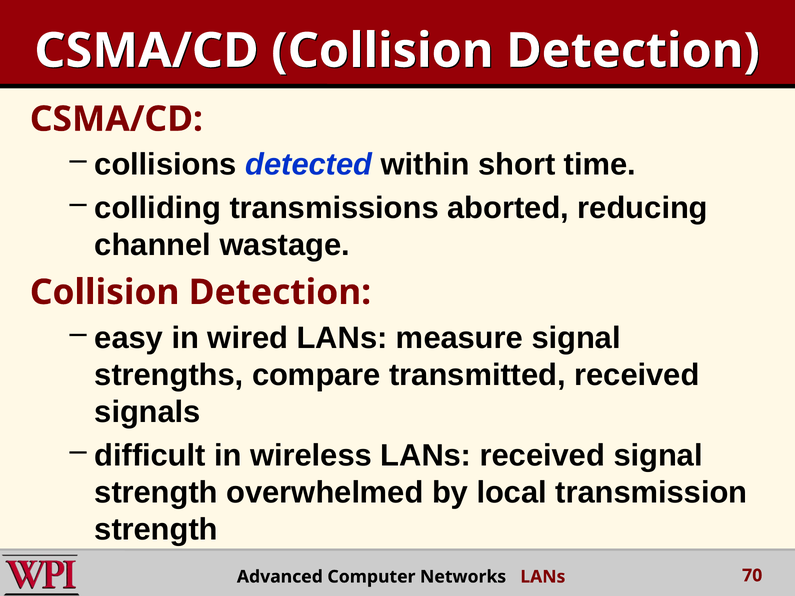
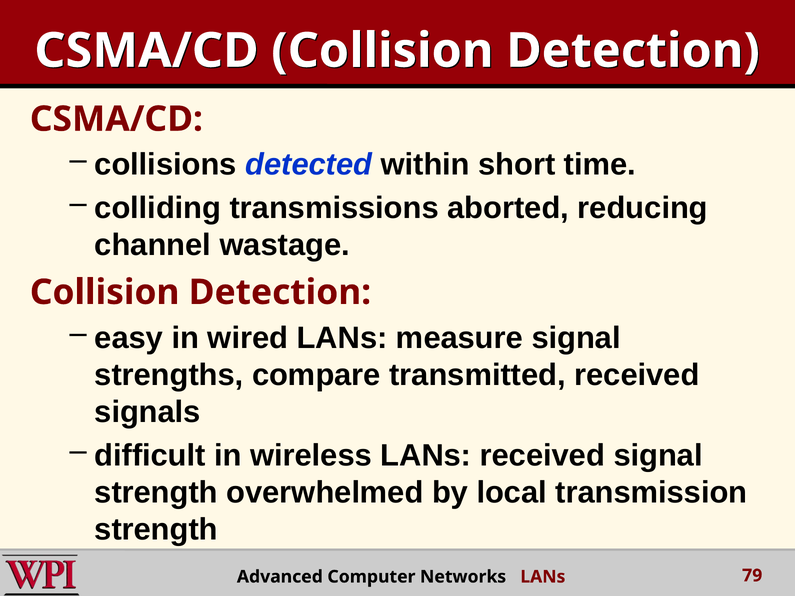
70: 70 -> 79 (752, 576)
